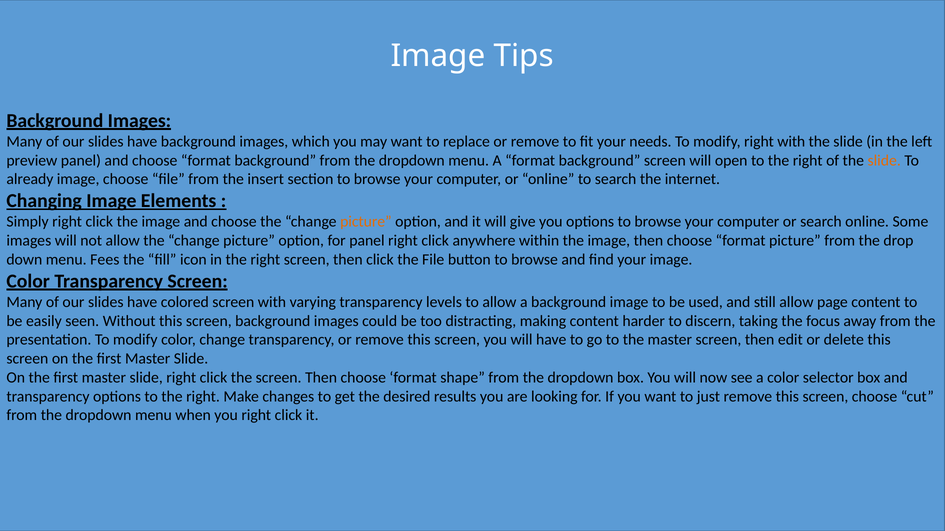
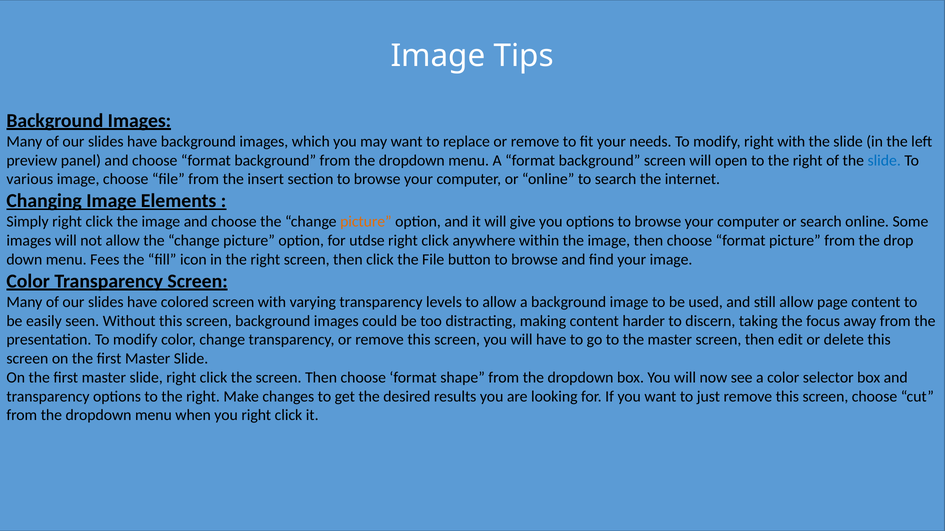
slide colour: orange -> blue (884, 161)
already: already -> various (30, 179)
for panel: panel -> utdse (367, 241)
